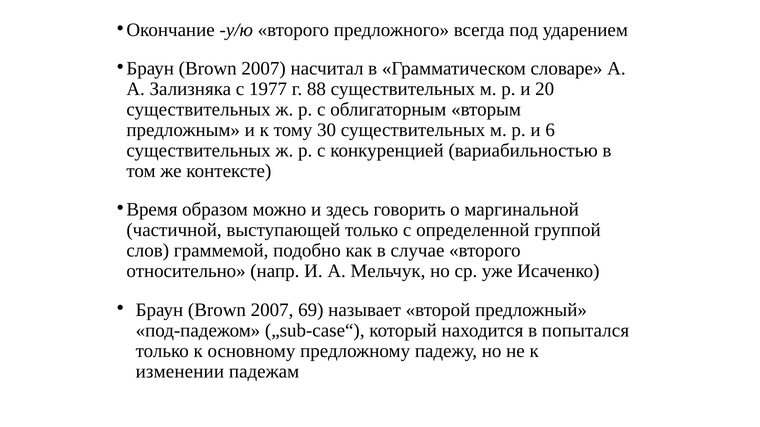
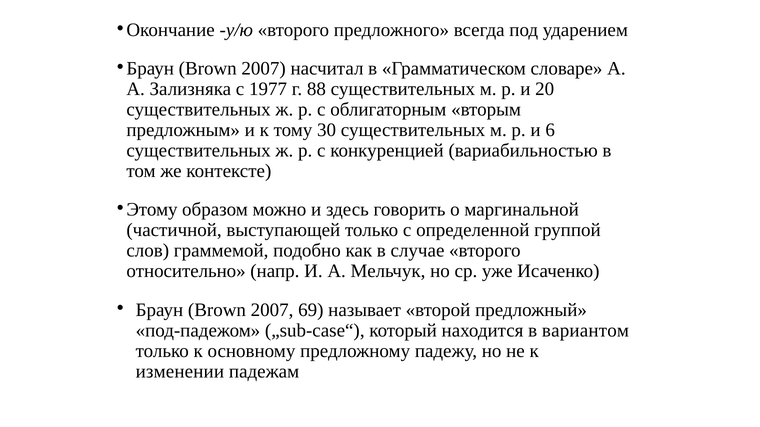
Время: Время -> Этому (152, 210)
попытался: попытался -> вариантом (585, 331)
